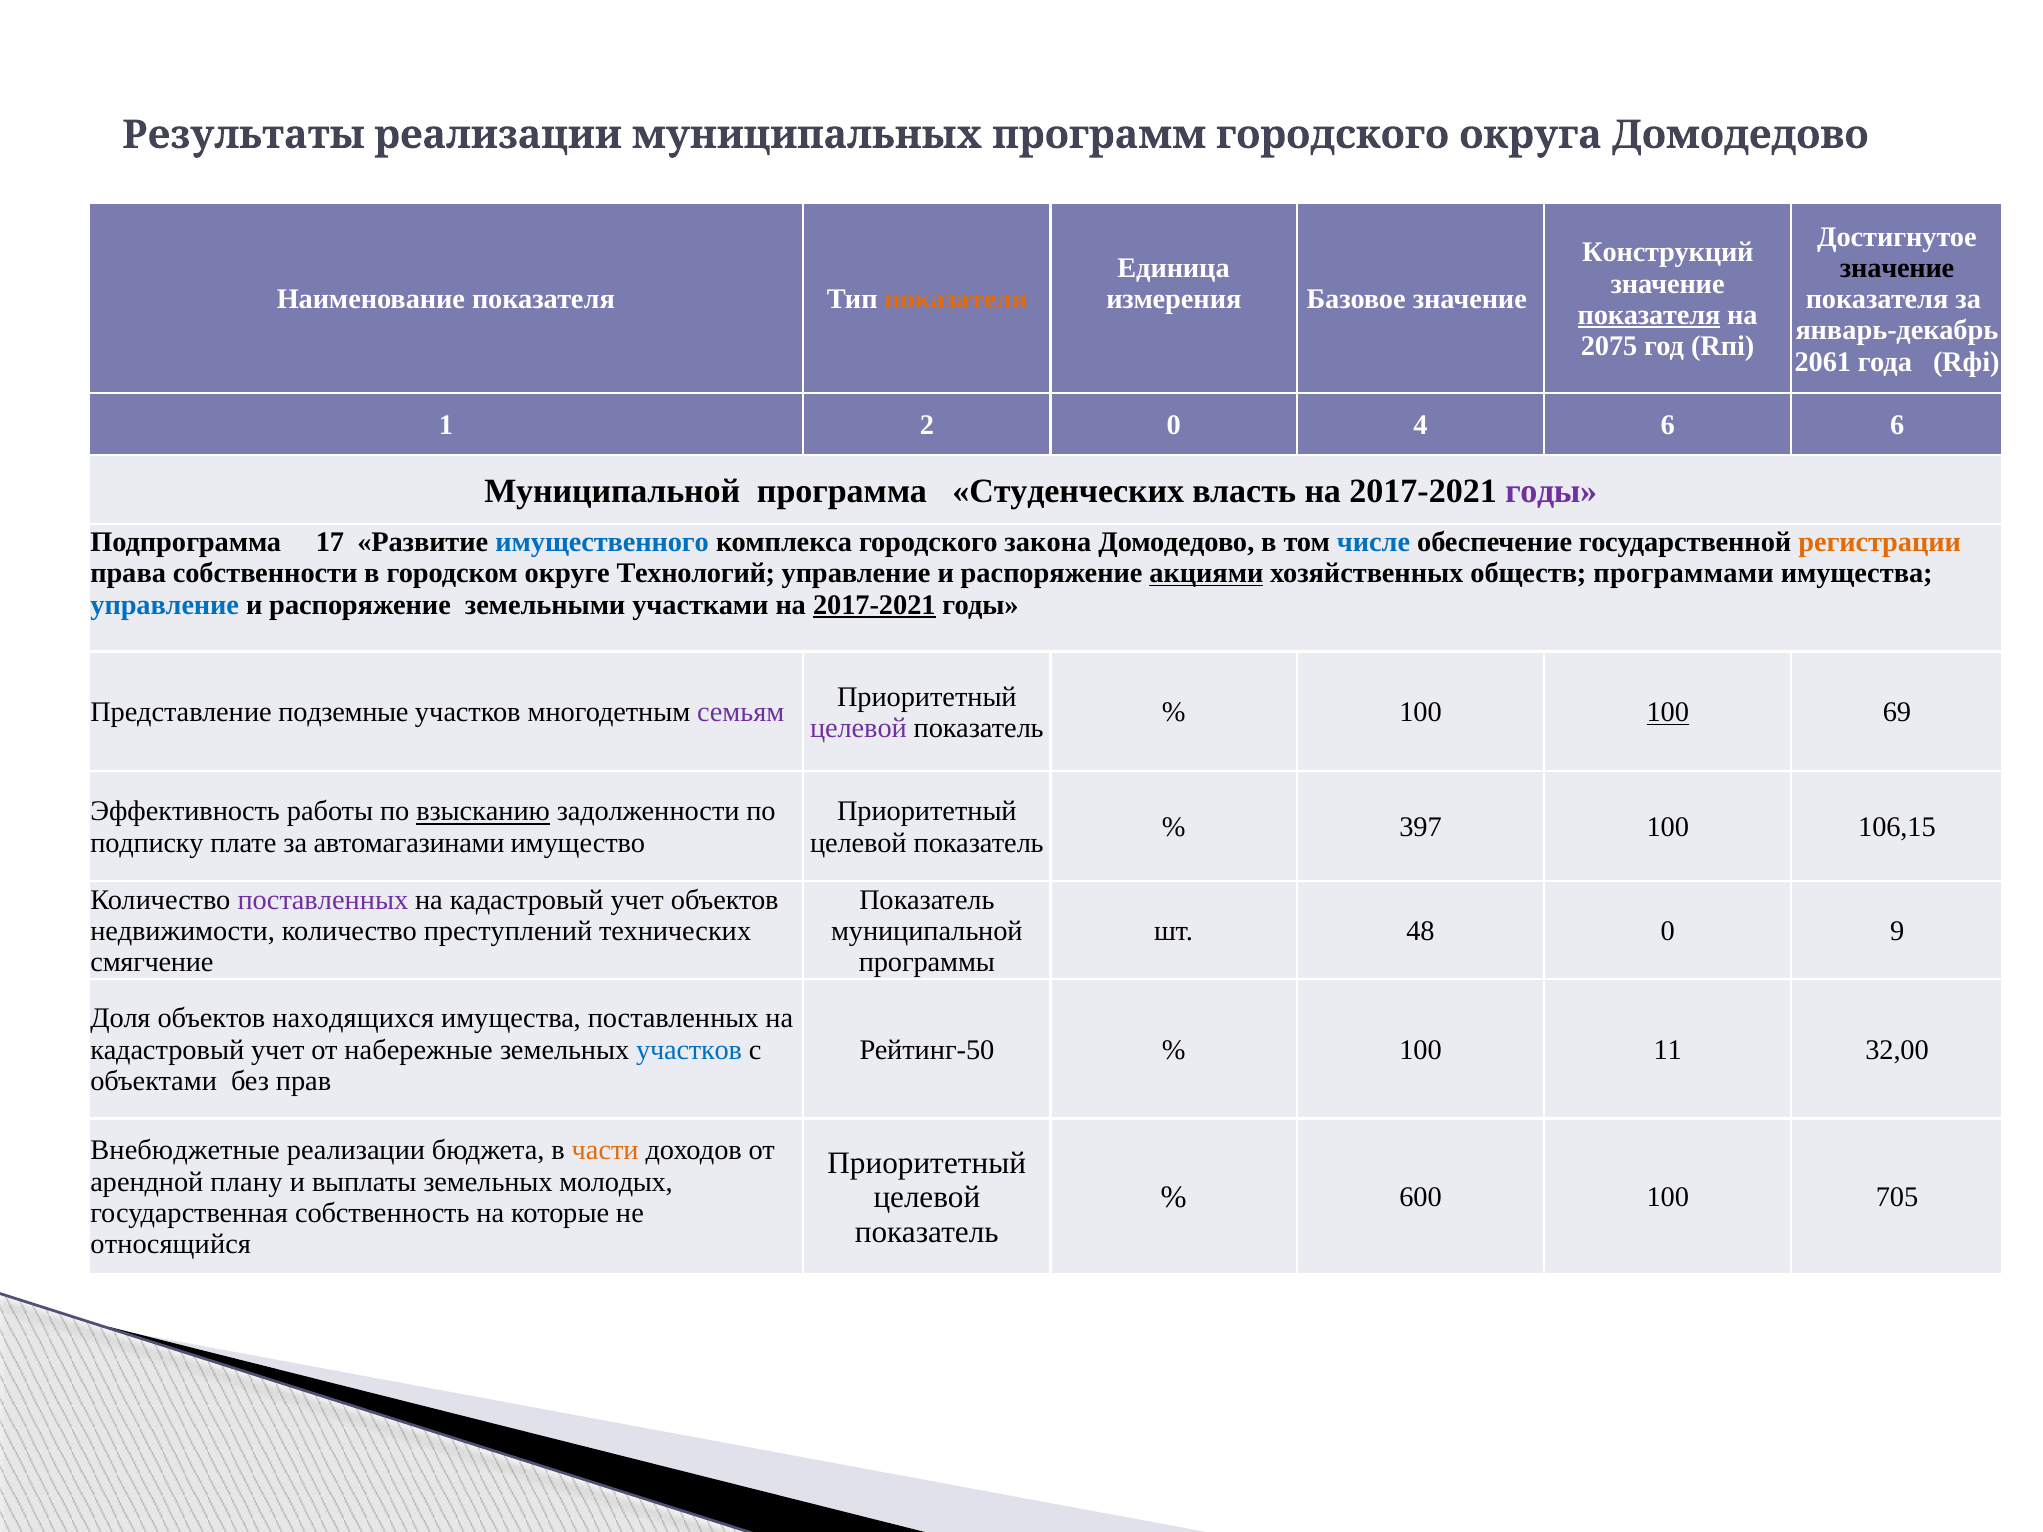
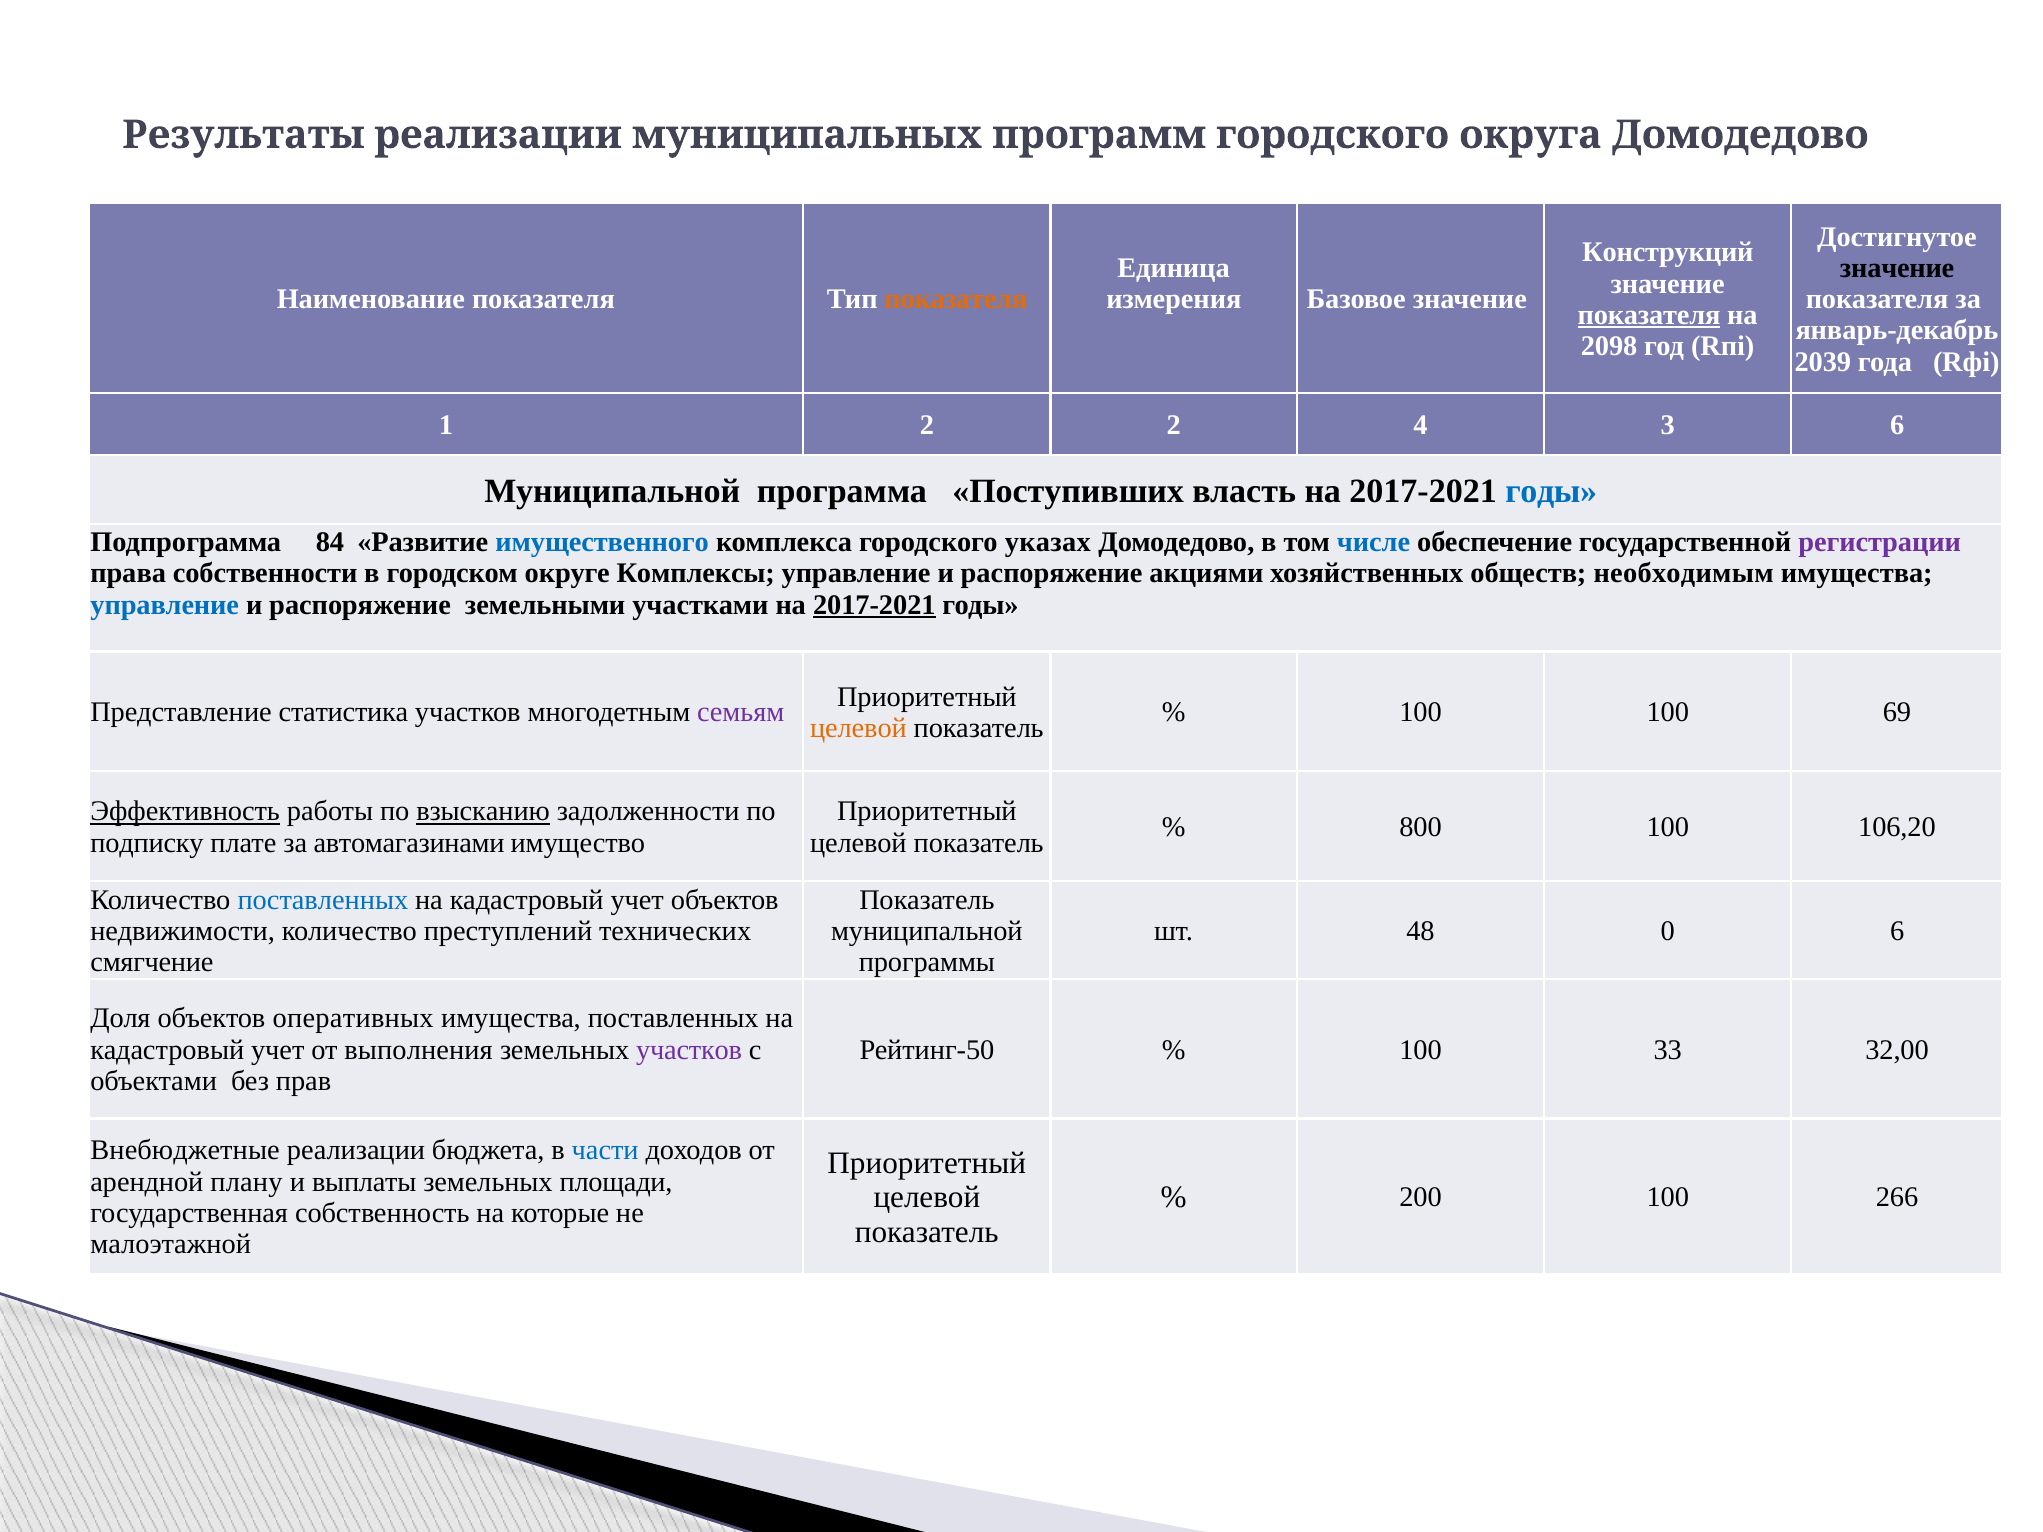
2075: 2075 -> 2098 (1609, 346)
2061: 2061 -> 2039 (1823, 362)
2 0: 0 -> 2 (1174, 425)
4 6: 6 -> 3 (1668, 425)
Студенческих: Студенческих -> Поступивших (1068, 491)
годы colour: purple -> blue (1551, 491)
17: 17 -> 84 (330, 542)
закона: закона -> указах (1048, 542)
регистрации colour: orange -> purple (1880, 542)
Технологий: Технологий -> Комплексы (696, 573)
акциями underline: present -> none (1206, 573)
программами: программами -> необходимым (1684, 573)
подземные: подземные -> статистика (343, 713)
100 underline: present -> none (1668, 713)
целевой colour: purple -> orange (858, 728)
Эффективность underline: none -> present (185, 812)
397: 397 -> 800 (1421, 827)
106,15: 106,15 -> 106,20 (1897, 827)
поставленных colour: purple -> blue (323, 900)
0 9: 9 -> 6 (1897, 931)
находящихся: находящихся -> оперативных (353, 1019)
набережные: набережные -> выполнения (419, 1050)
участков colour: blue -> purple (689, 1050)
11: 11 -> 33 (1668, 1050)
части colour: orange -> blue (605, 1151)
молодых: молодых -> площади (616, 1182)
600: 600 -> 200 (1421, 1198)
705: 705 -> 266 (1897, 1198)
относящийся: относящийся -> малоэтажной (171, 1245)
